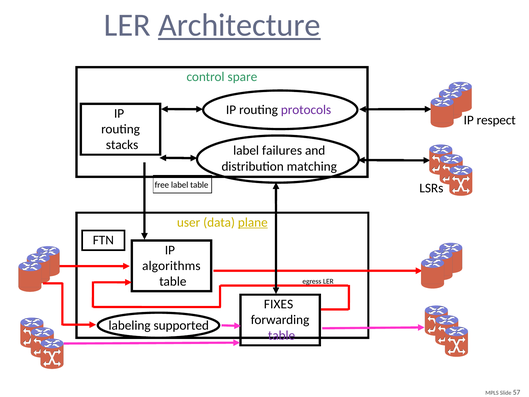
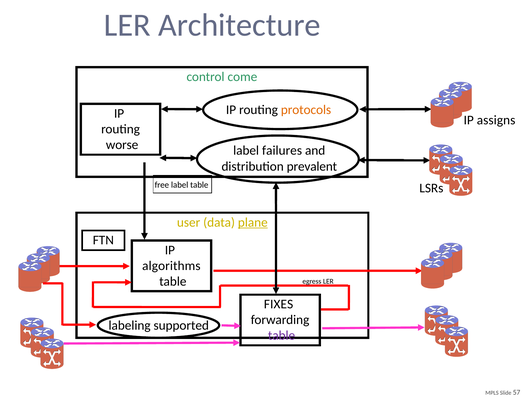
Architecture underline: present -> none (239, 25)
spare: spare -> come (242, 77)
protocols colour: purple -> orange (306, 110)
respect: respect -> assigns (496, 120)
stacks: stacks -> worse (122, 145)
matching: matching -> prevalent (312, 166)
